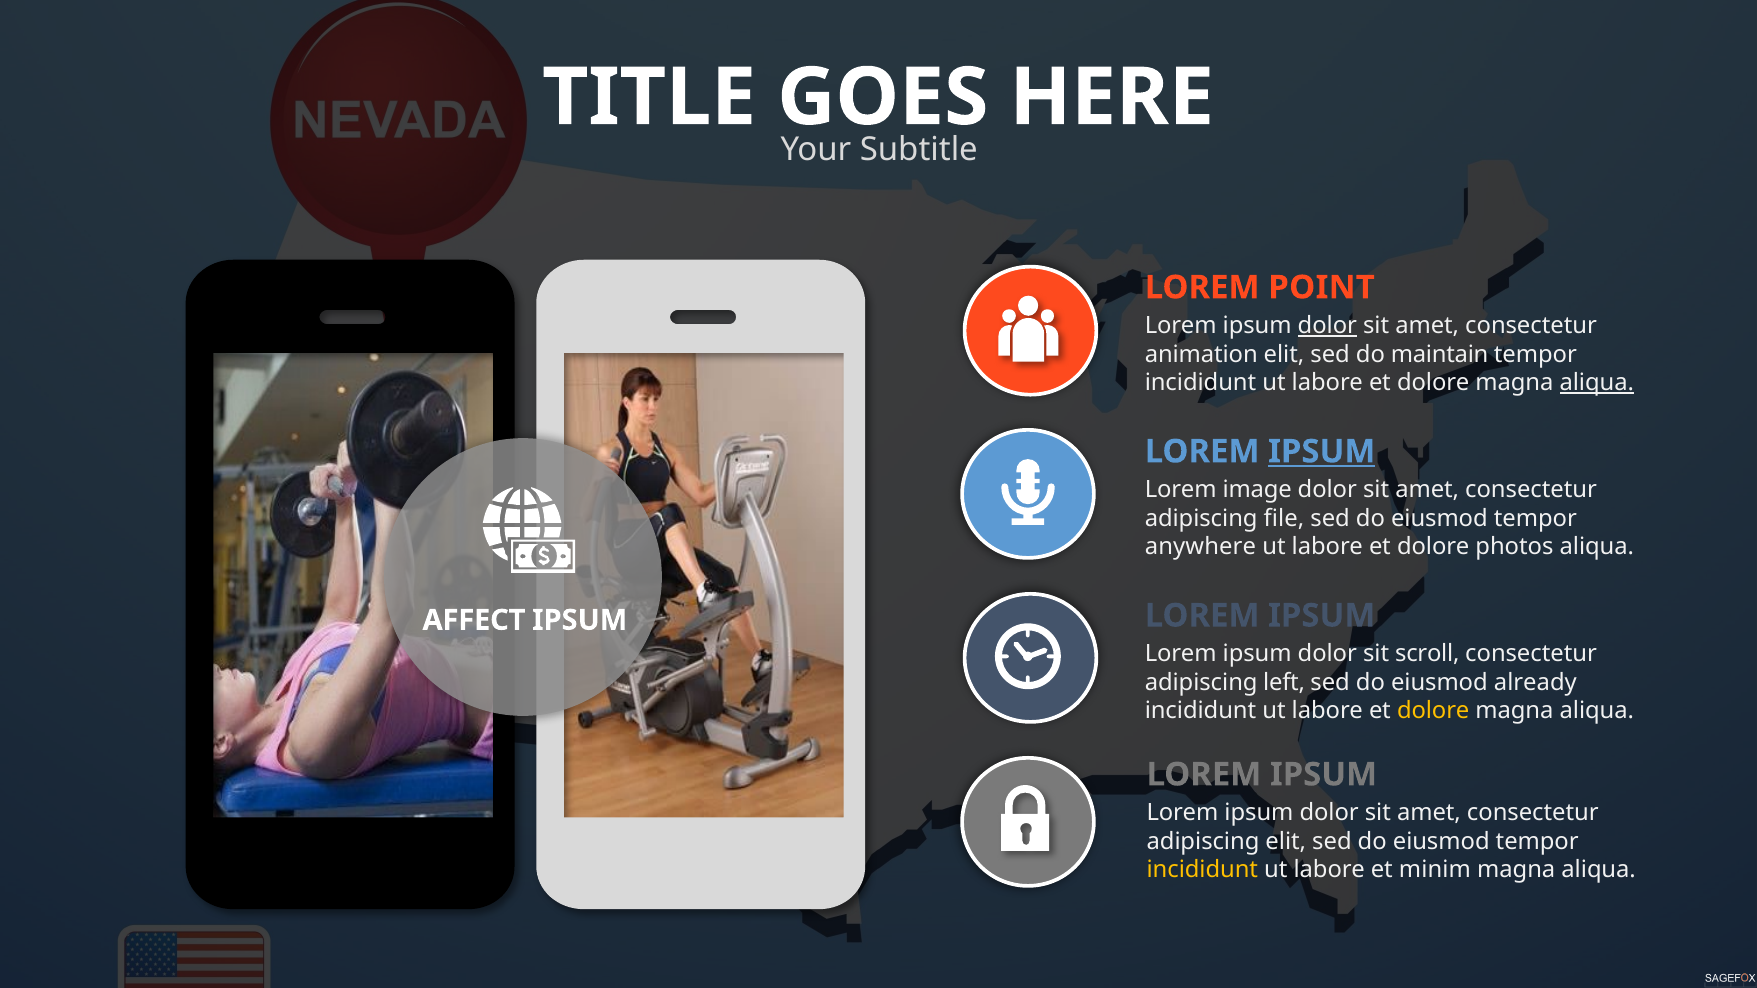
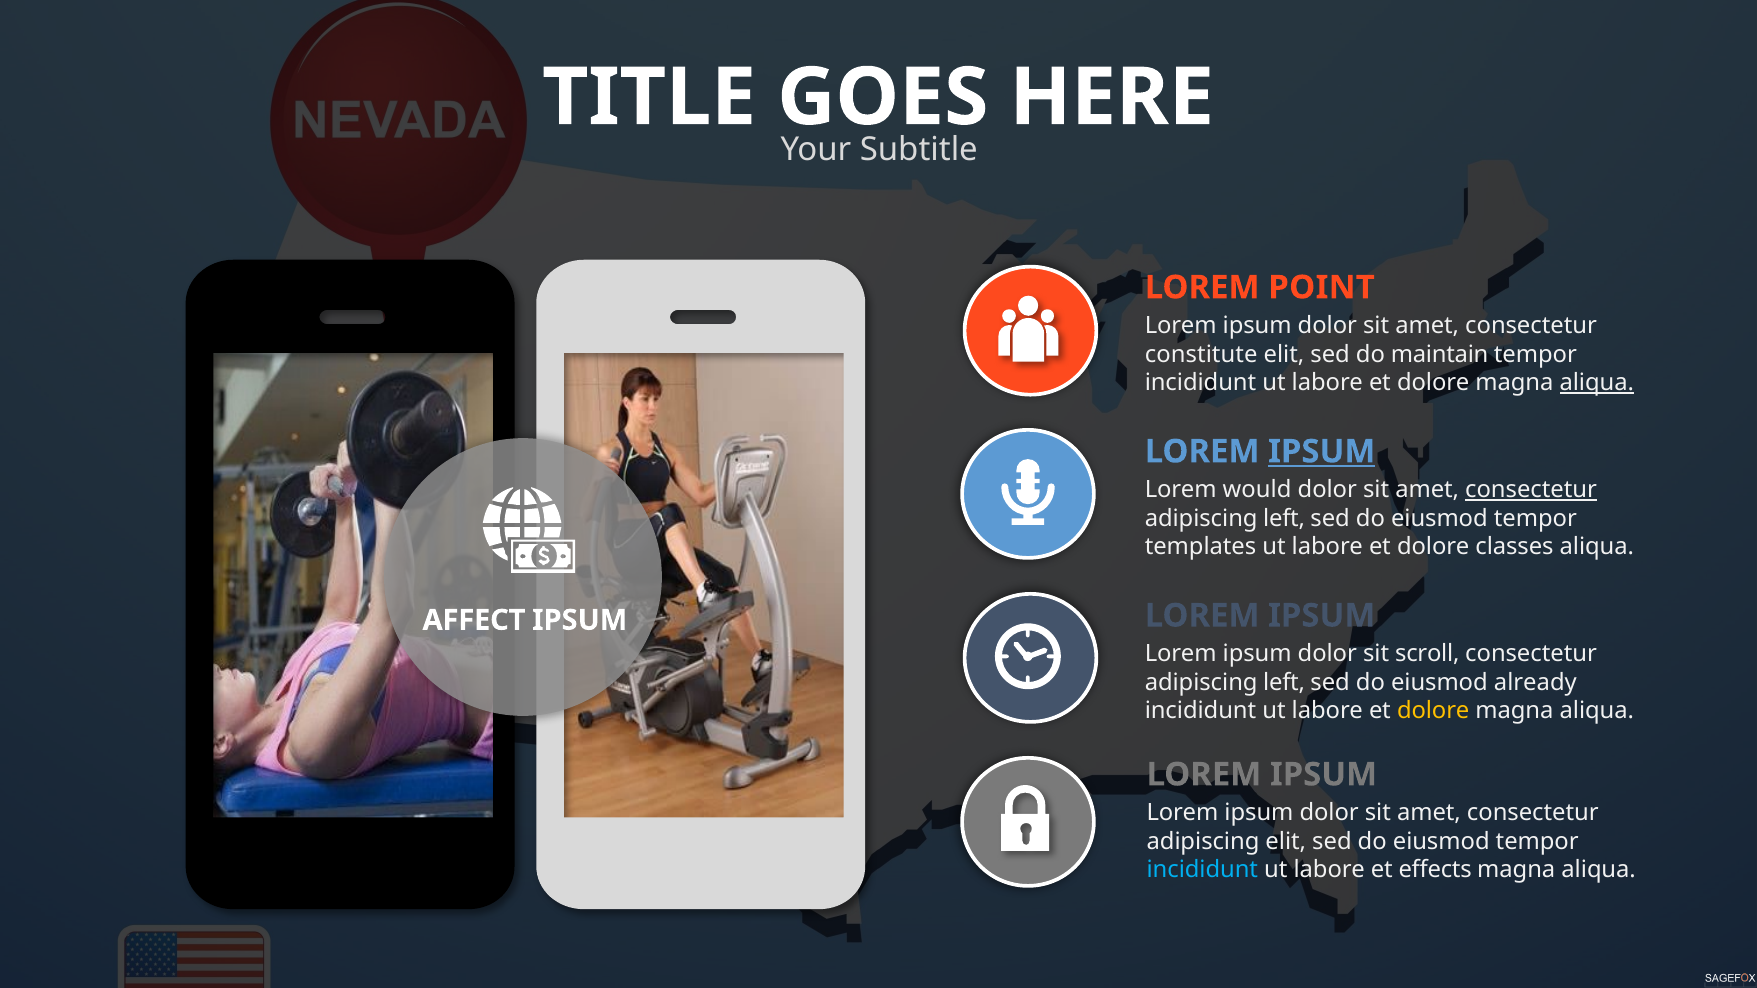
dolor underline: present -> none (1327, 326)
animation: animation -> constitute (1201, 354)
image: image -> would (1257, 490)
consectetur underline: none -> present (1531, 490)
file: file -> left (1284, 518)
anywhere: anywhere -> templates (1201, 547)
photos: photos -> classes (1514, 547)
incididunt colour: yellow -> light blue (1202, 870)
minim: minim -> effects (1435, 870)
